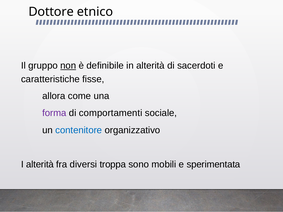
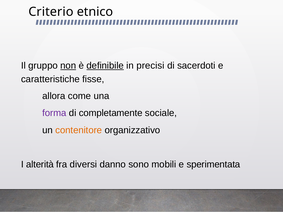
Dottore: Dottore -> Criterio (51, 12)
definibile underline: none -> present (105, 66)
in alterità: alterità -> precisi (150, 66)
comportamenti: comportamenti -> completamente (111, 113)
contenitore colour: blue -> orange (79, 130)
troppa: troppa -> danno (113, 165)
